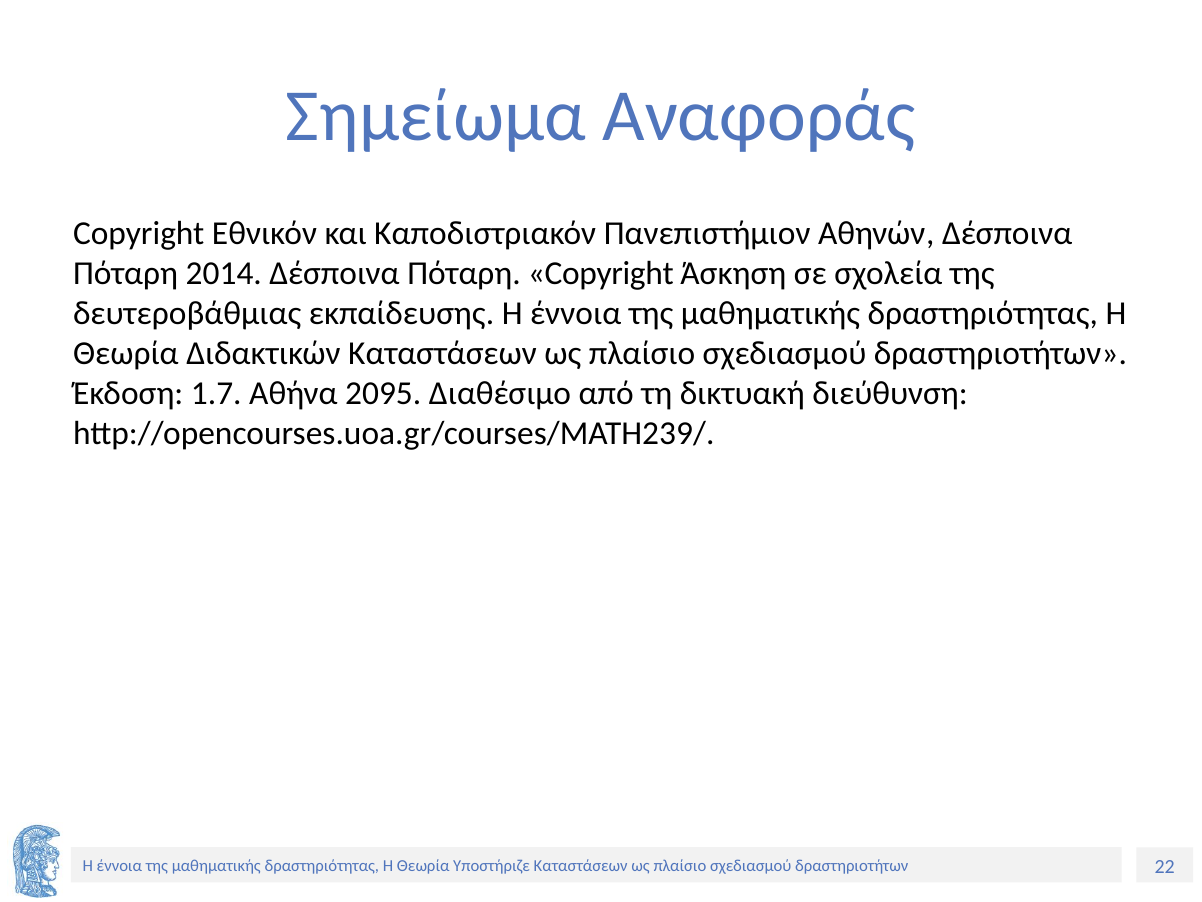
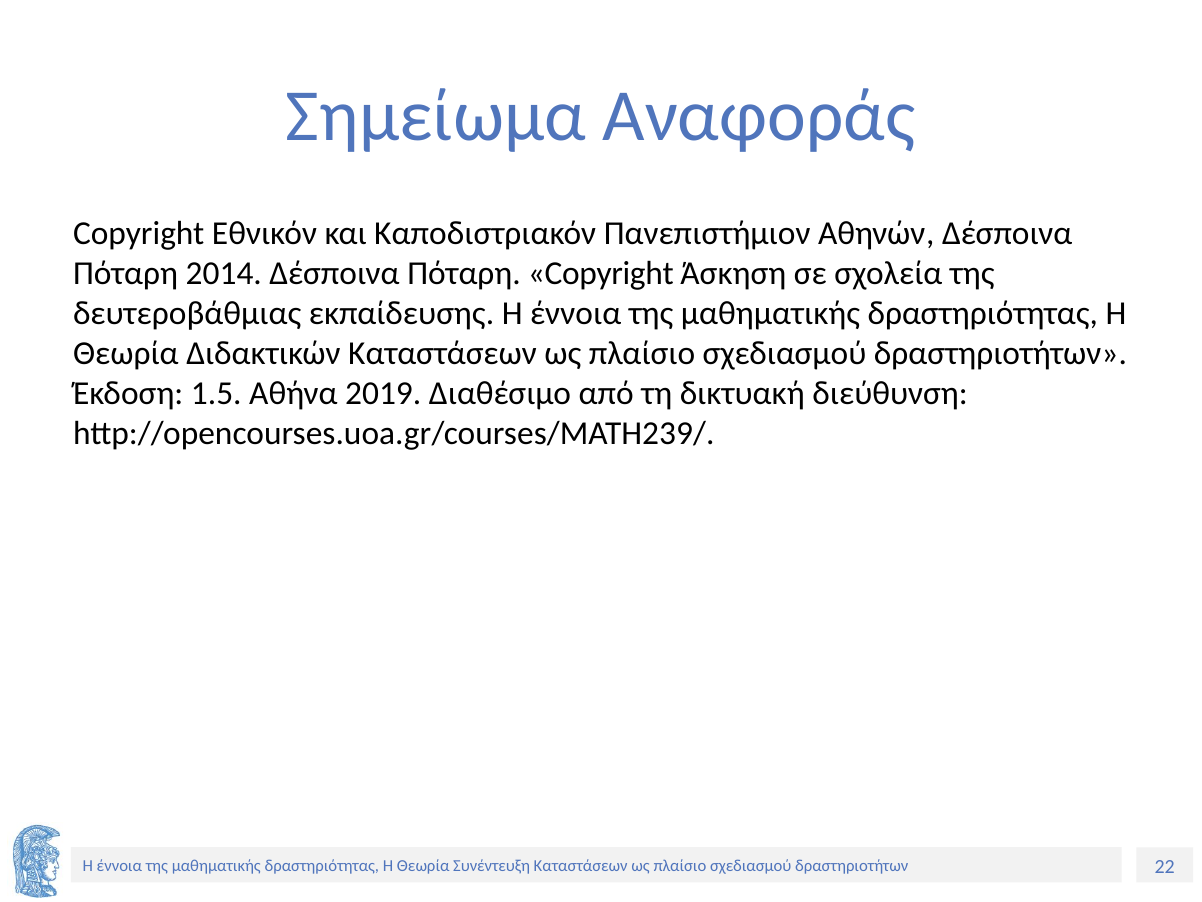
1.7: 1.7 -> 1.5 (216, 394)
2095: 2095 -> 2019 (383, 394)
Υποστήριζε: Υποστήριζε -> Συνέντευξη (492, 866)
